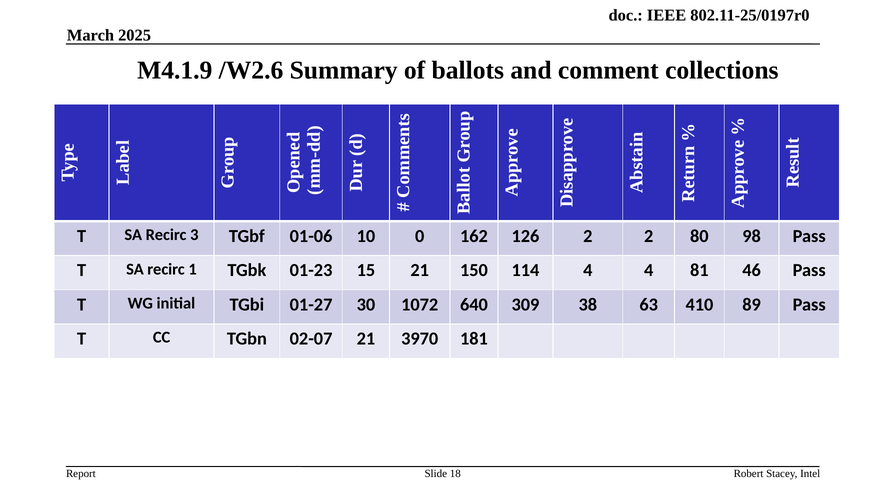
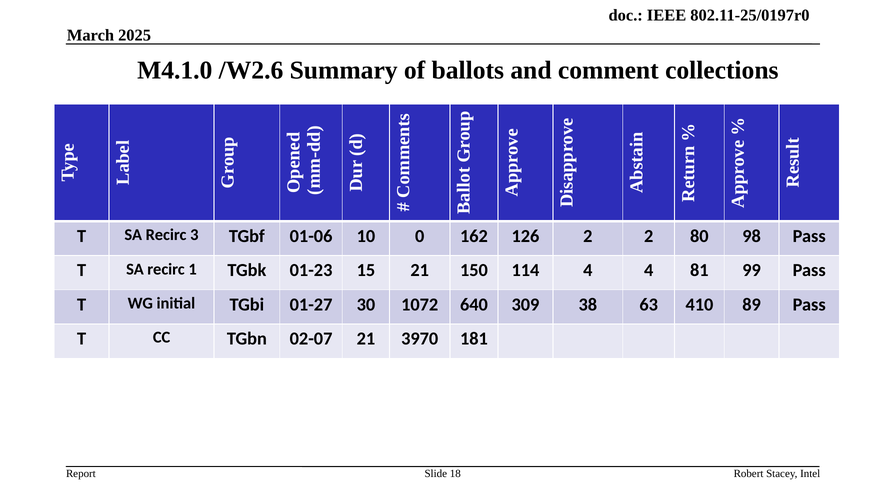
M4.1.9: M4.1.9 -> M4.1.0 (175, 70)
46: 46 -> 99 (752, 270)
